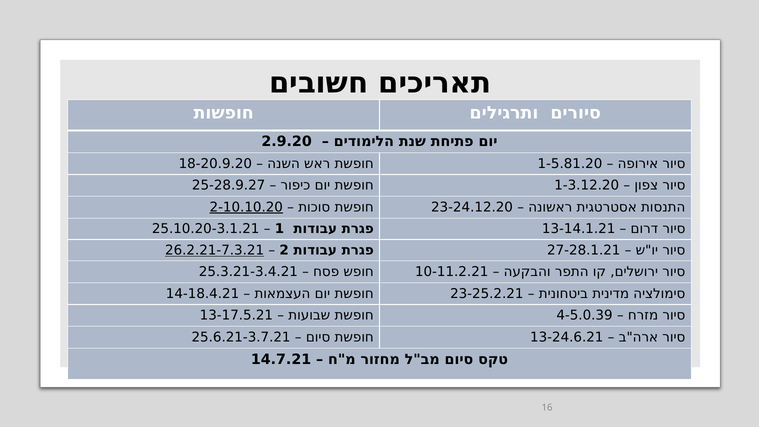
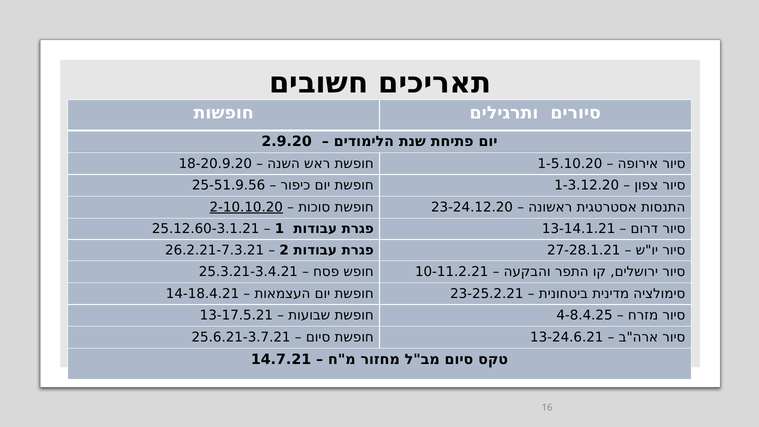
1-5.81.20: 1-5.81.20 -> 1-5.10.20 (570, 164)
25-28.9.27: 25-28.9.27 -> 25-51.9.56 (229, 185)
25.10.20-3.1.21: 25.10.20-3.1.21 -> 25.12.60-3.1.21 (206, 229)
26.2.21-7.3.21 underline: present -> none (215, 250)
4-5.0.39: 4-5.0.39 -> 4-8.4.25 (584, 315)
